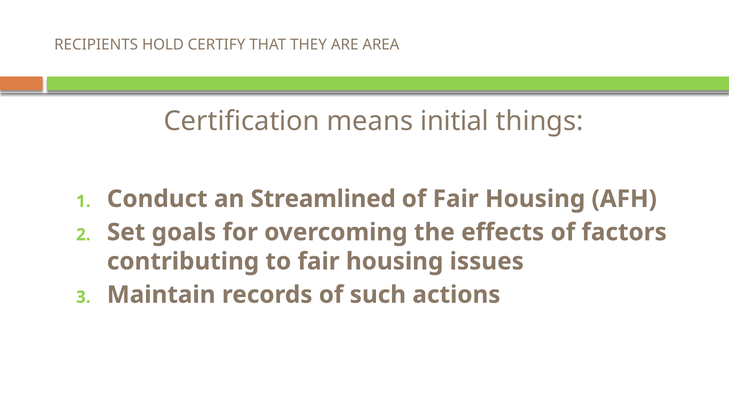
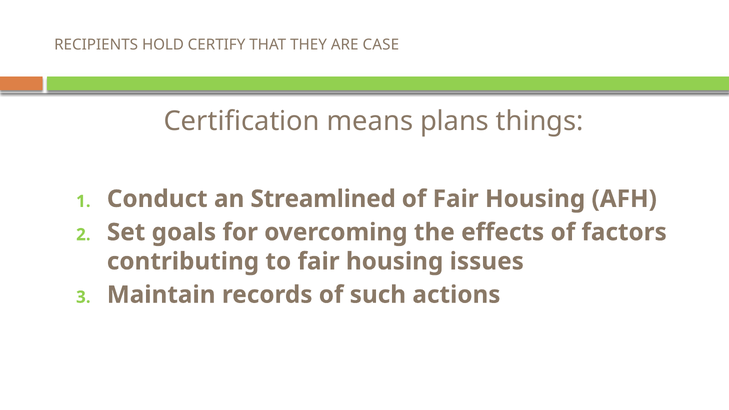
AREA: AREA -> CASE (381, 45)
initial: initial -> plans (455, 121)
